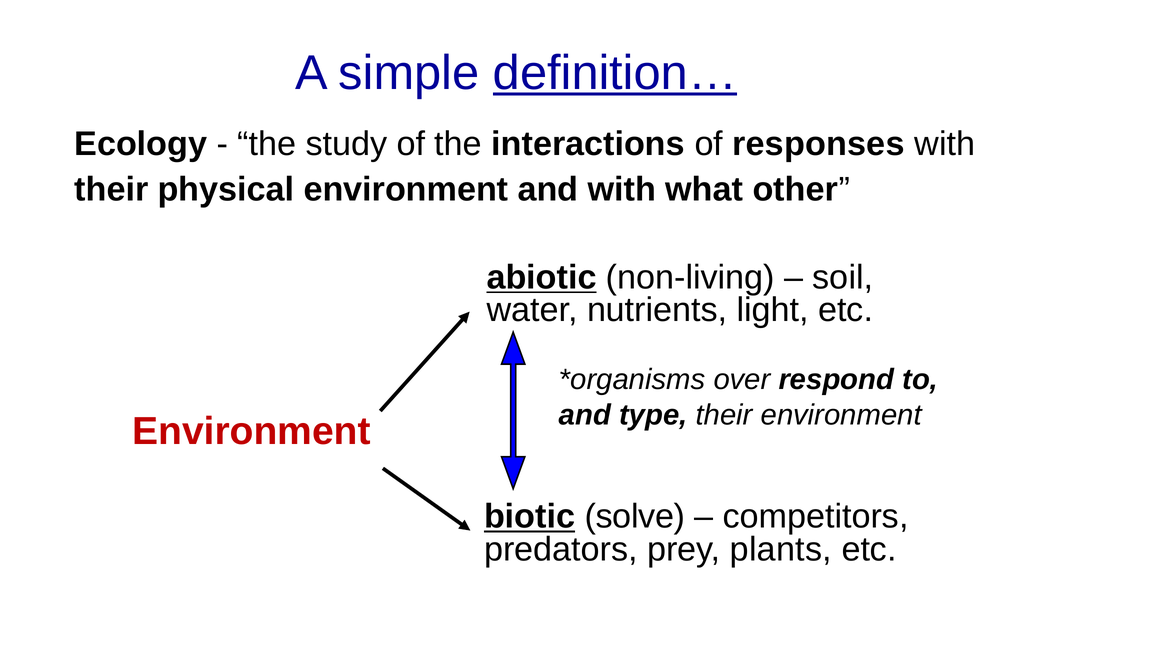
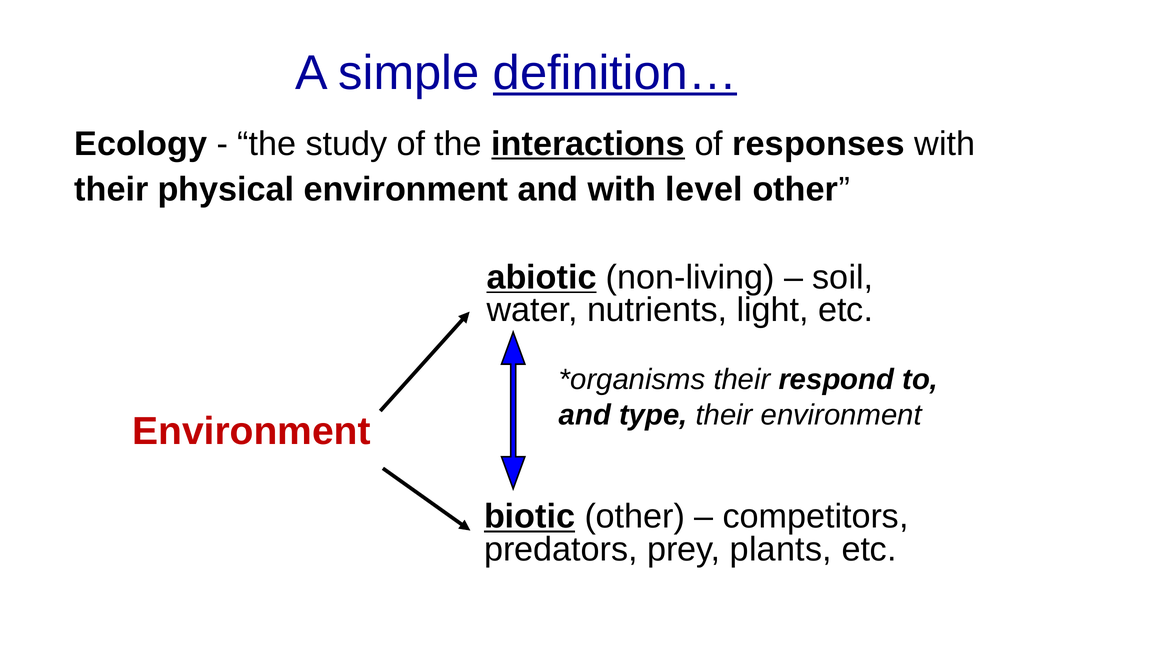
interactions underline: none -> present (588, 144)
what: what -> level (704, 190)
over: over -> their (742, 380)
biotic solve: solve -> other (635, 517)
